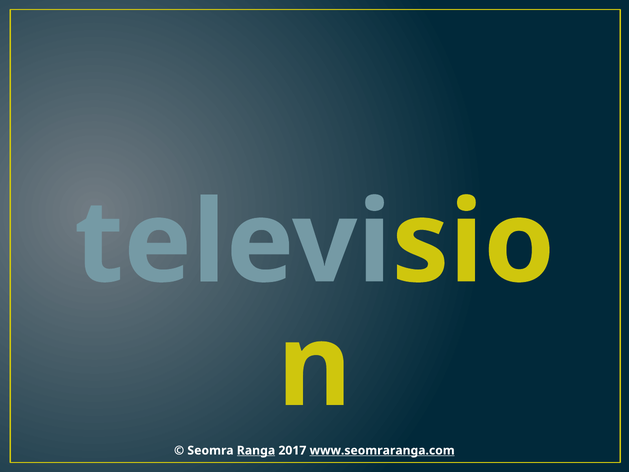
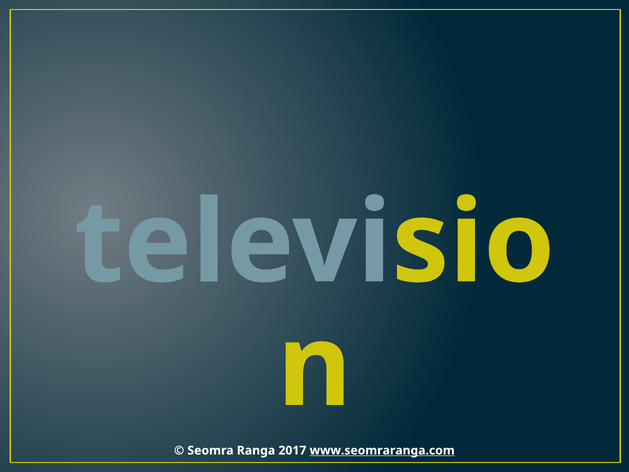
Ranga underline: present -> none (256, 450)
